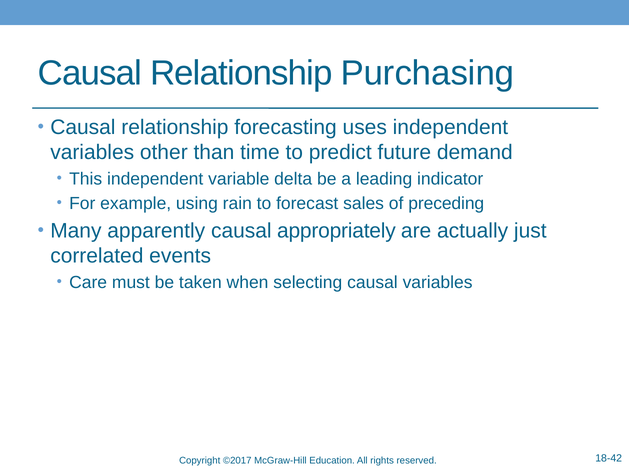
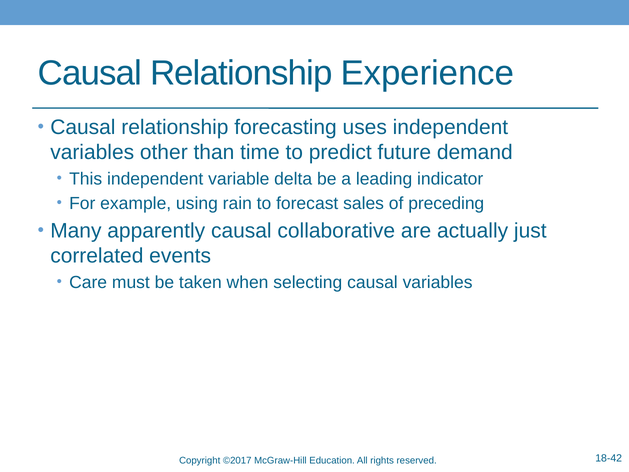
Purchasing: Purchasing -> Experience (427, 73)
appropriately: appropriately -> collaborative (336, 231)
